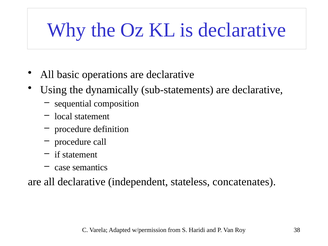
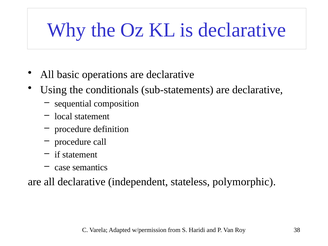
dynamically: dynamically -> conditionals (112, 90)
concatenates: concatenates -> polymorphic (244, 182)
